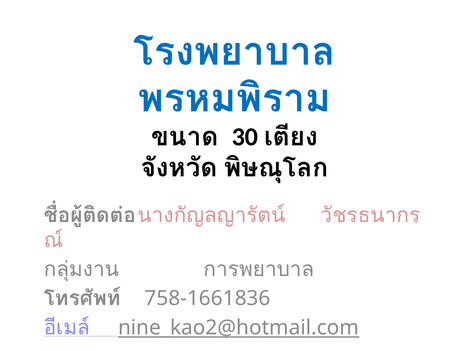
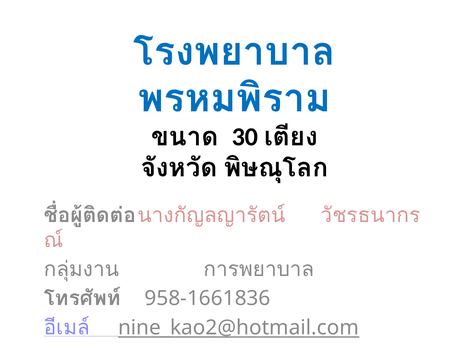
758-1661836: 758-1661836 -> 958-1661836 (208, 299)
